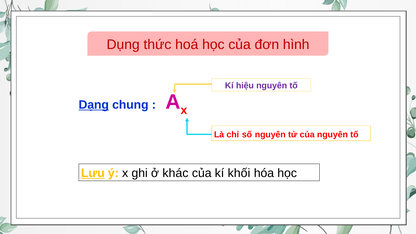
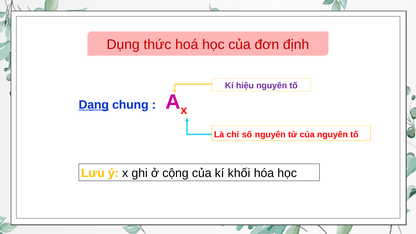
hình: hình -> định (296, 44)
Lưu underline: present -> none (93, 173)
khác: khác -> cộng (176, 173)
